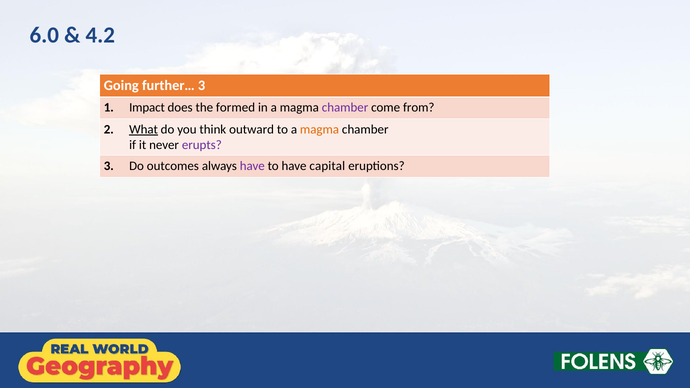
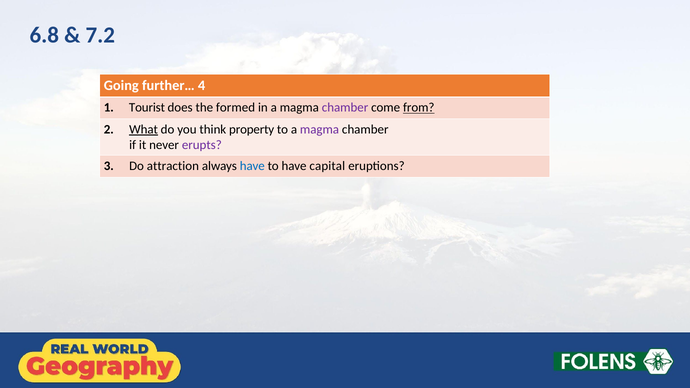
6.0: 6.0 -> 6.8 (44, 35)
4.2: 4.2 -> 7.2 (100, 35)
further… 3: 3 -> 4 (202, 86)
Impact: Impact -> Tourist (147, 108)
from underline: none -> present (419, 108)
outward: outward -> property (252, 129)
magma colour: orange -> purple (320, 129)
outcomes: outcomes -> attraction (173, 166)
have colour: purple -> blue (252, 166)
